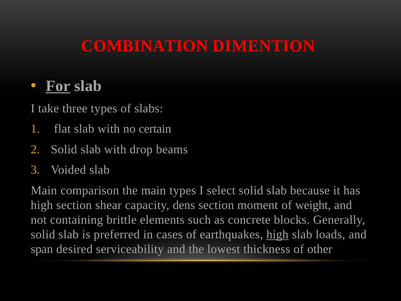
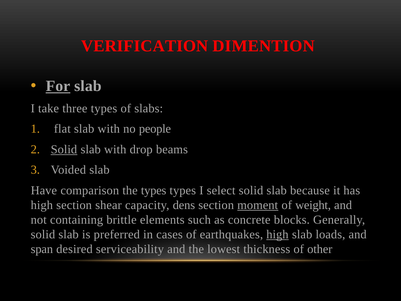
COMBINATION: COMBINATION -> VERIFICATION (145, 46)
certain: certain -> people (155, 129)
Solid underline: none -> present (64, 149)
Main: Main -> Have (44, 190)
the main: main -> types (154, 190)
moment underline: none -> present (258, 205)
